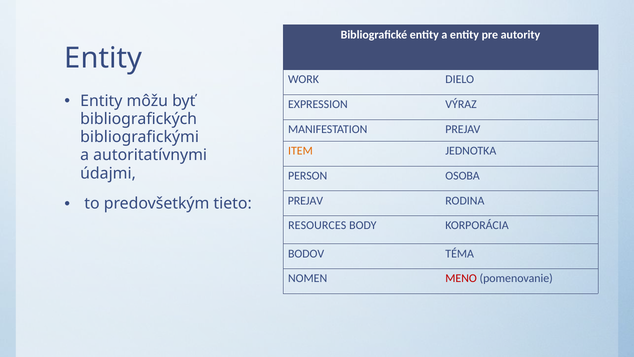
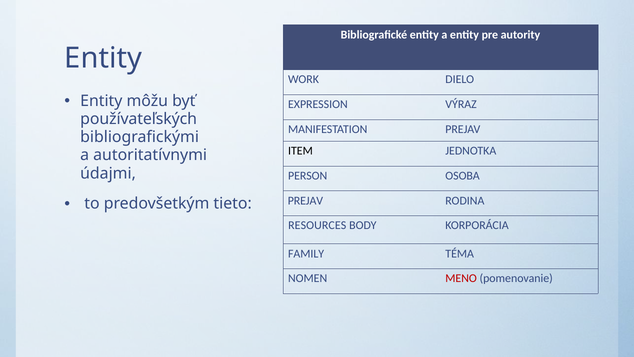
bibliografických: bibliografických -> používateľských (139, 119)
ITEM colour: orange -> black (300, 151)
BODOV: BODOV -> FAMILY (306, 253)
